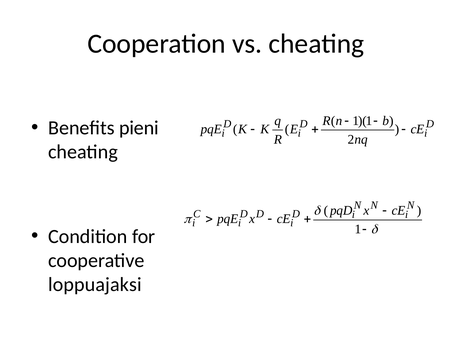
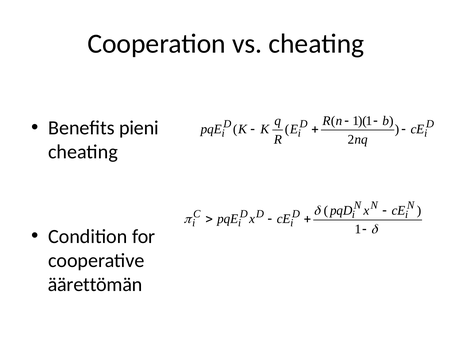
loppuajaksi: loppuajaksi -> äärettömän (95, 285)
